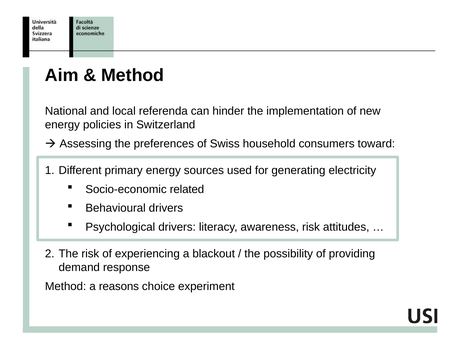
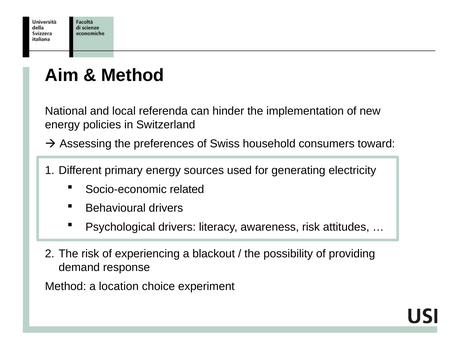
reasons: reasons -> location (119, 286)
